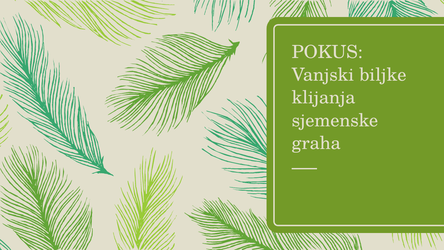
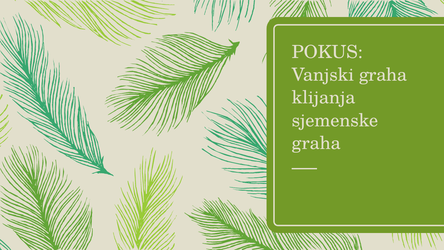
Vanjski biljke: biljke -> graha (383, 75)
